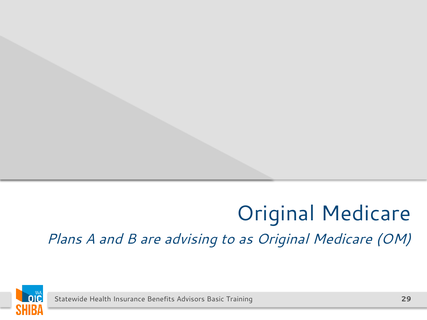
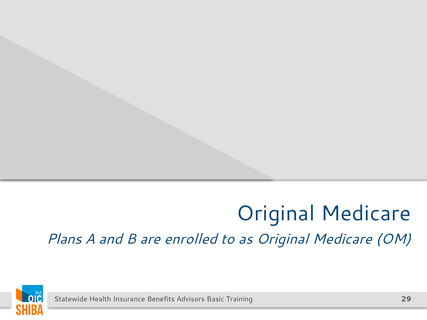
advising: advising -> enrolled (191, 239)
